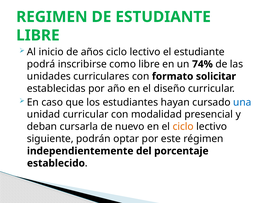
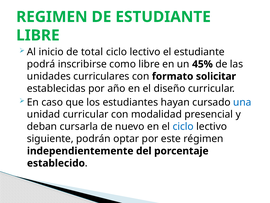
años: años -> total (92, 52)
74%: 74% -> 45% (202, 64)
ciclo colour: orange -> blue (183, 126)
